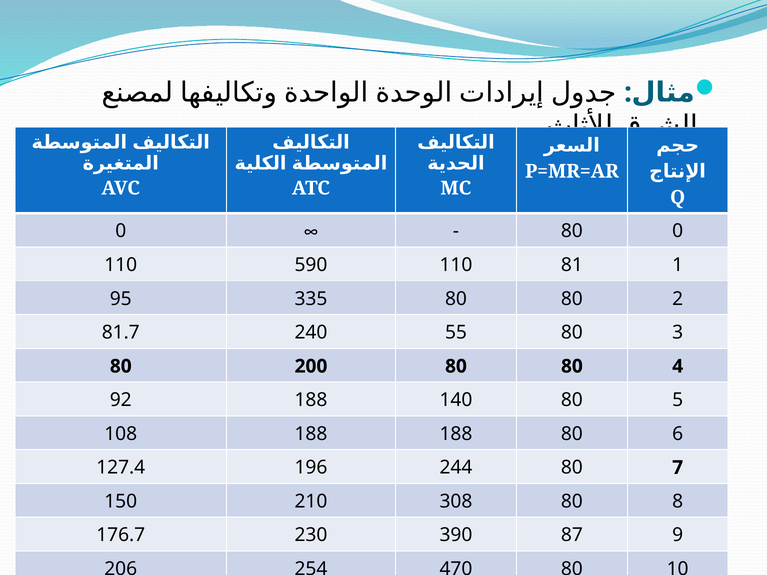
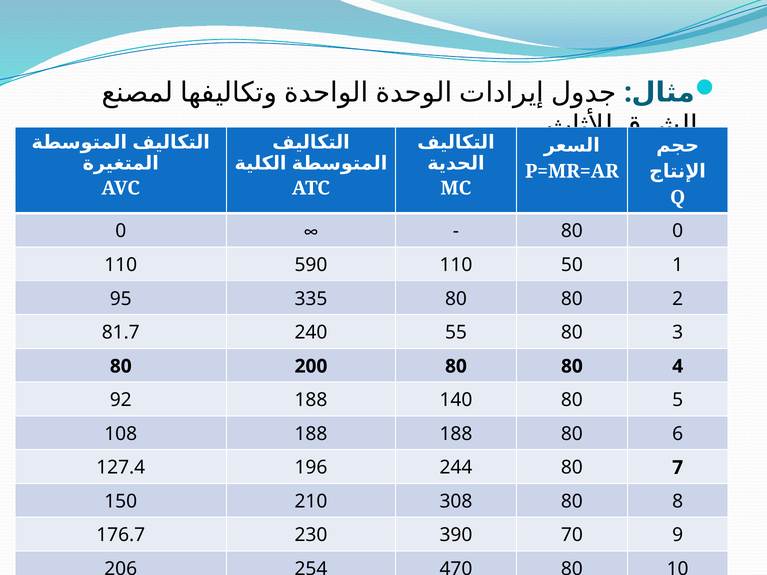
81: 81 -> 50 (572, 265)
87: 87 -> 70 (572, 535)
